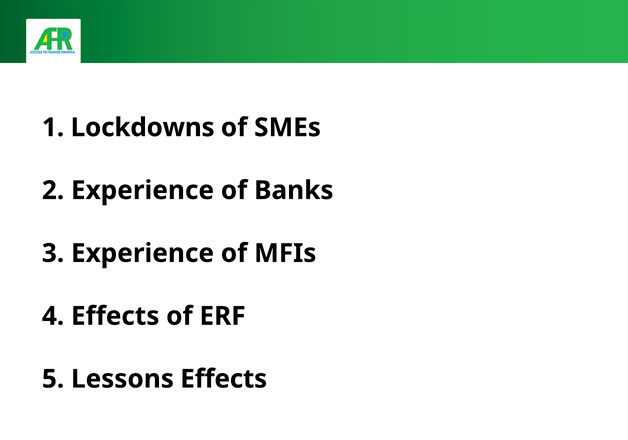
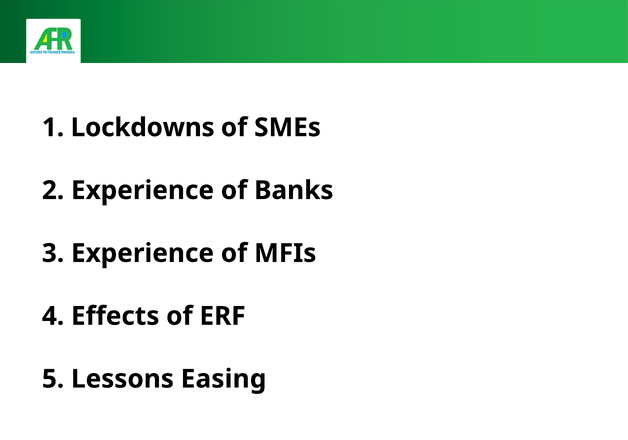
Lessons Effects: Effects -> Easing (224, 379)
